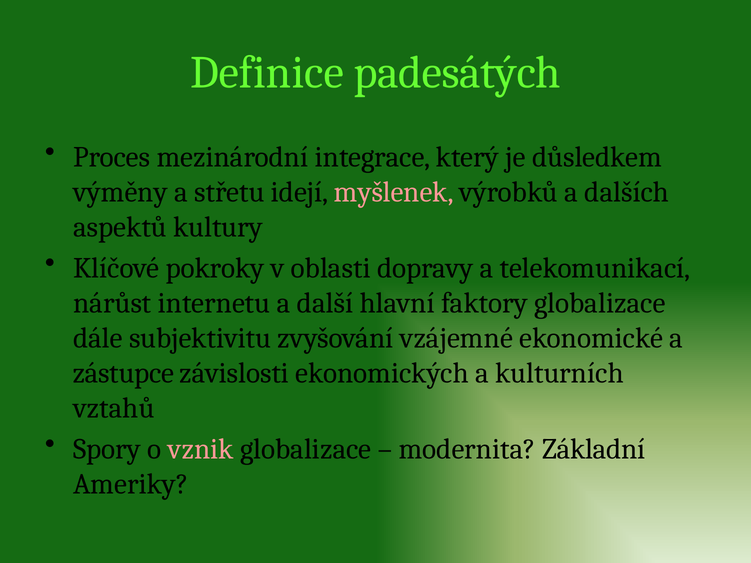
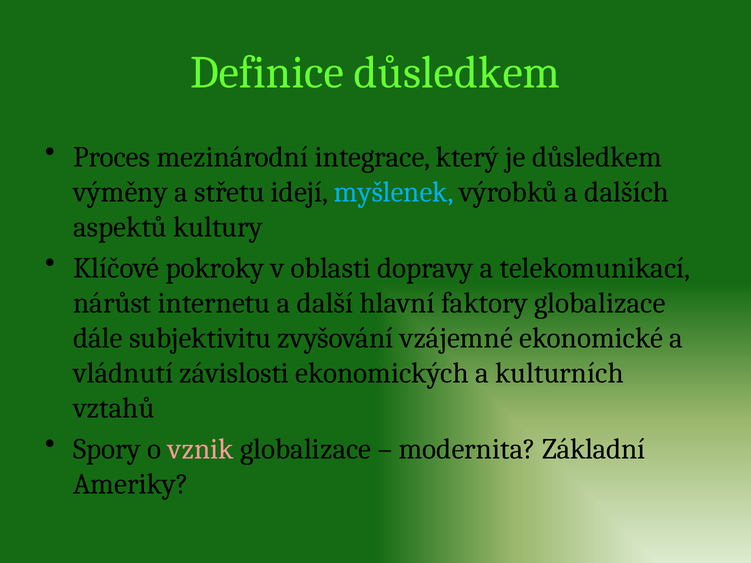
Definice padesátých: padesátých -> důsledkem (457, 73)
myšlenek colour: pink -> light blue (394, 192)
zástupce: zástupce -> vládnutí (123, 373)
